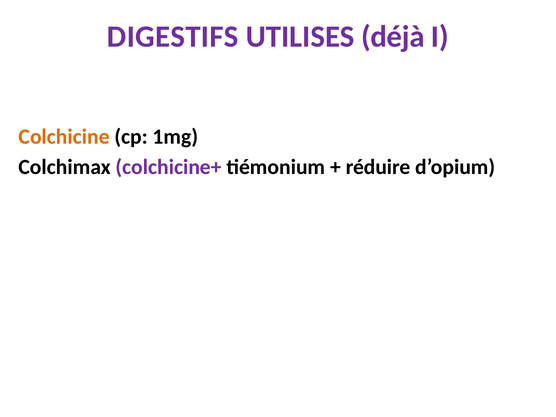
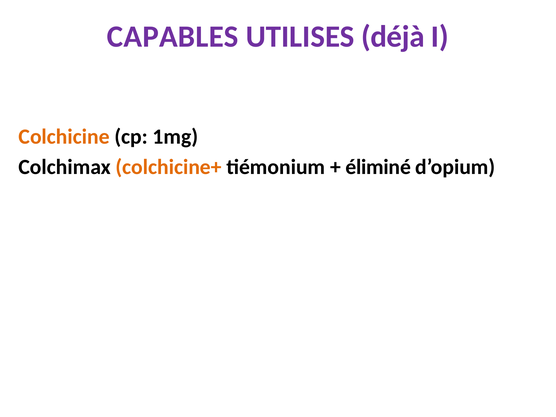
DIGESTIFS: DIGESTIFS -> CAPABLES (173, 36)
colchicine+ colour: purple -> orange (169, 167)
réduire: réduire -> éliminé (378, 167)
